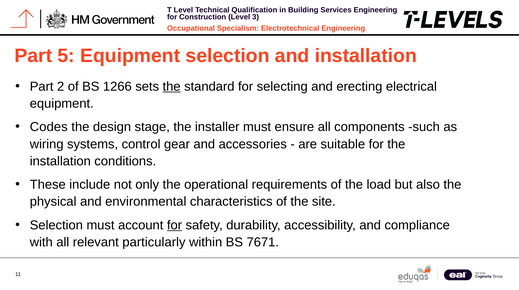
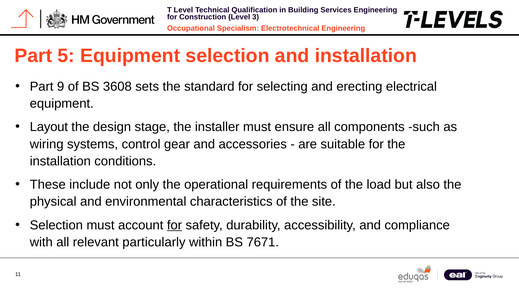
2: 2 -> 9 (61, 87)
1266: 1266 -> 3608 (117, 87)
the underline: present -> none (172, 87)
Codes: Codes -> Layout (49, 127)
